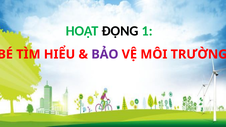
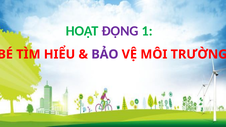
ĐỘNG colour: black -> purple (120, 31)
